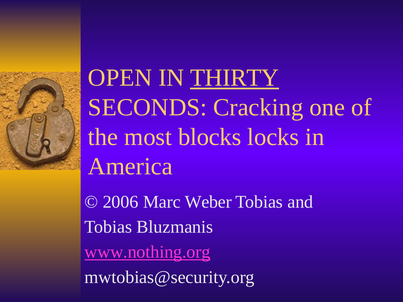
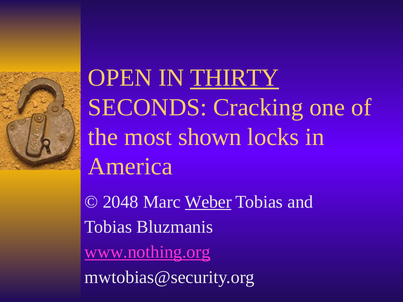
blocks: blocks -> shown (210, 137)
2006: 2006 -> 2048 (121, 202)
Weber underline: none -> present (208, 202)
